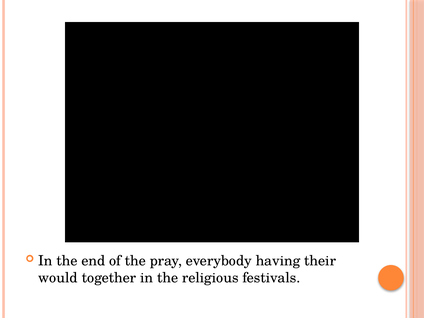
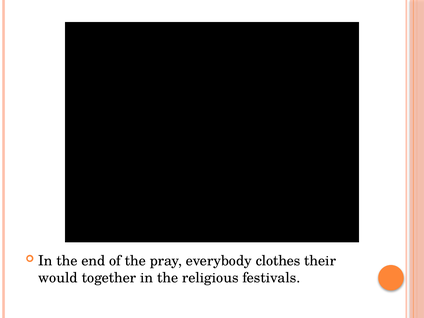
having: having -> clothes (278, 261)
